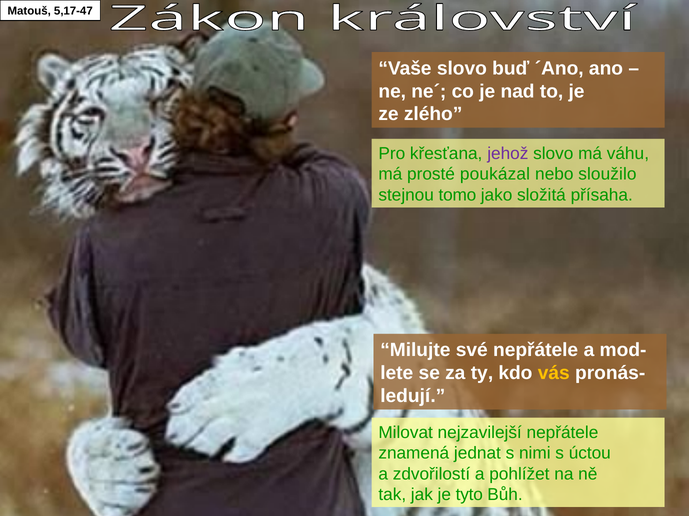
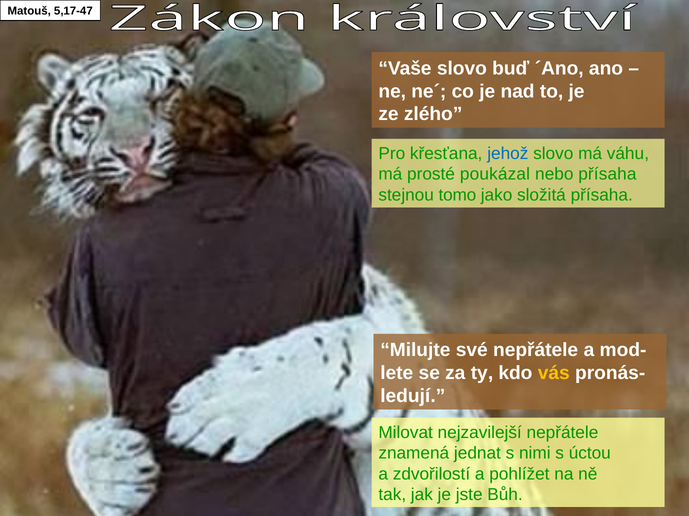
jehož colour: purple -> blue (508, 154)
nebo sloužilo: sloužilo -> přísaha (607, 175)
tyto: tyto -> jste (469, 495)
